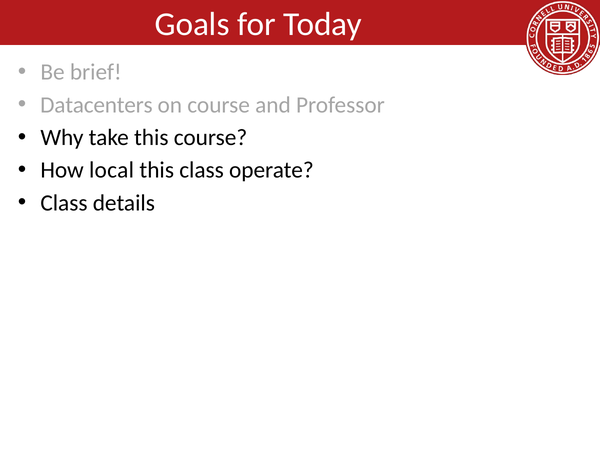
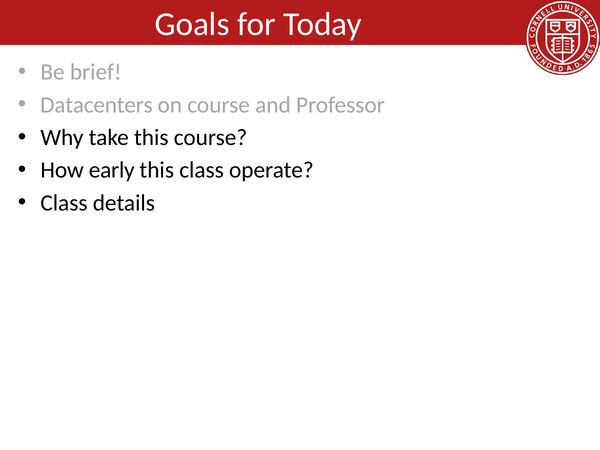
local: local -> early (112, 170)
